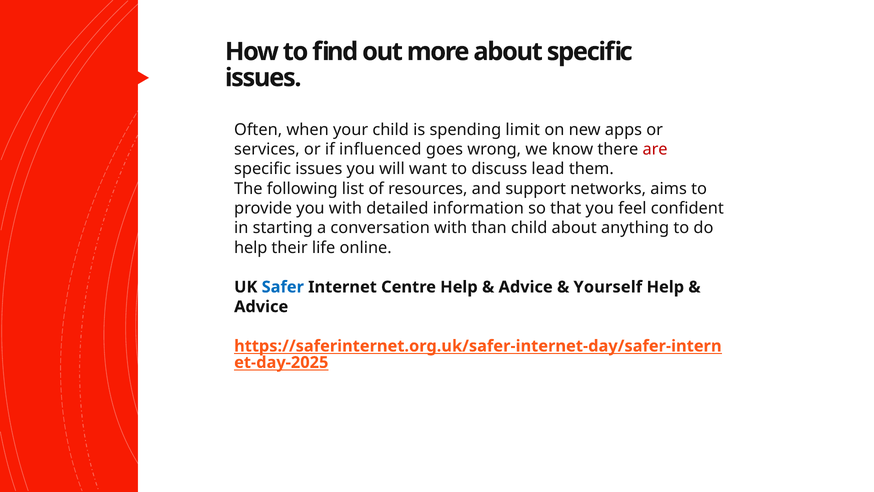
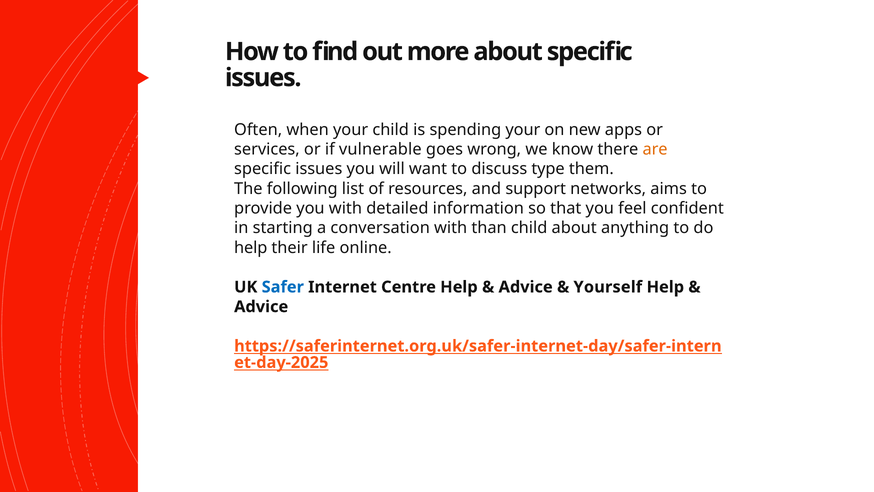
spending limit: limit -> your (523, 130)
influenced: influenced -> vulnerable (380, 149)
are colour: red -> orange (655, 149)
lead: lead -> type (548, 169)
